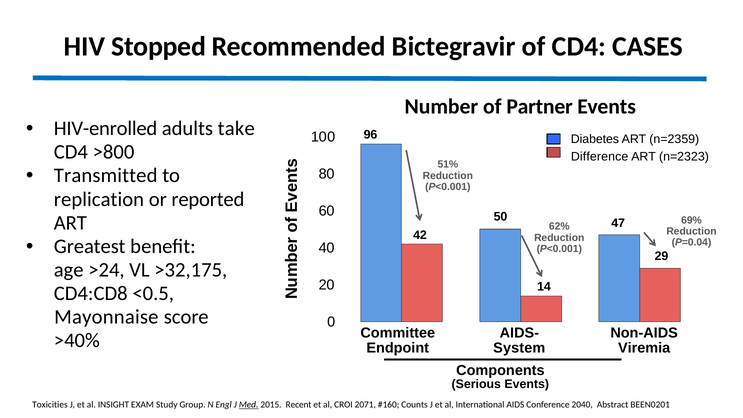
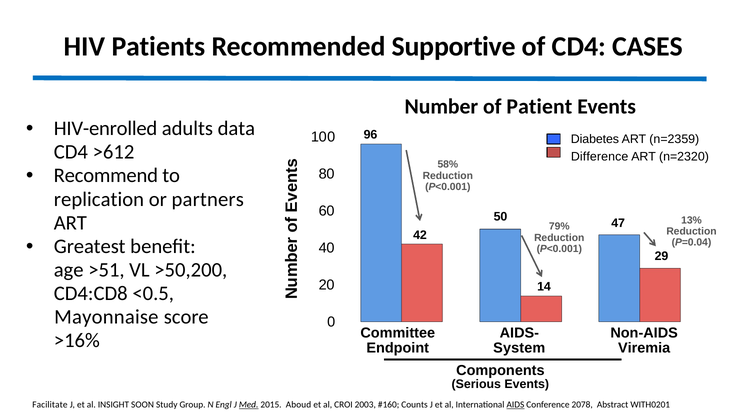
Stopped: Stopped -> Patients (159, 46)
Bictegravir: Bictegravir -> Supportive (454, 46)
Partner: Partner -> Patient (539, 106)
take: take -> data (236, 129)
>800: >800 -> >612 (114, 152)
n=2323: n=2323 -> n=2320 (684, 157)
51%: 51% -> 58% (448, 165)
Transmitted: Transmitted -> Recommend (106, 176)
reported: reported -> partners (208, 199)
69%: 69% -> 13% (691, 220)
62%: 62% -> 79% (559, 226)
>24: >24 -> >51 (106, 270)
>32,175: >32,175 -> >50,200 (191, 270)
>40%: >40% -> >16% (77, 340)
Toxicities: Toxicities -> Facilitate (50, 404)
EXAM: EXAM -> SOON (142, 404)
Recent: Recent -> Aboud (298, 404)
2071: 2071 -> 2003 (365, 404)
AIDS underline: none -> present (515, 404)
2040: 2040 -> 2078 (582, 404)
BEEN0201: BEEN0201 -> WITH0201 (650, 404)
